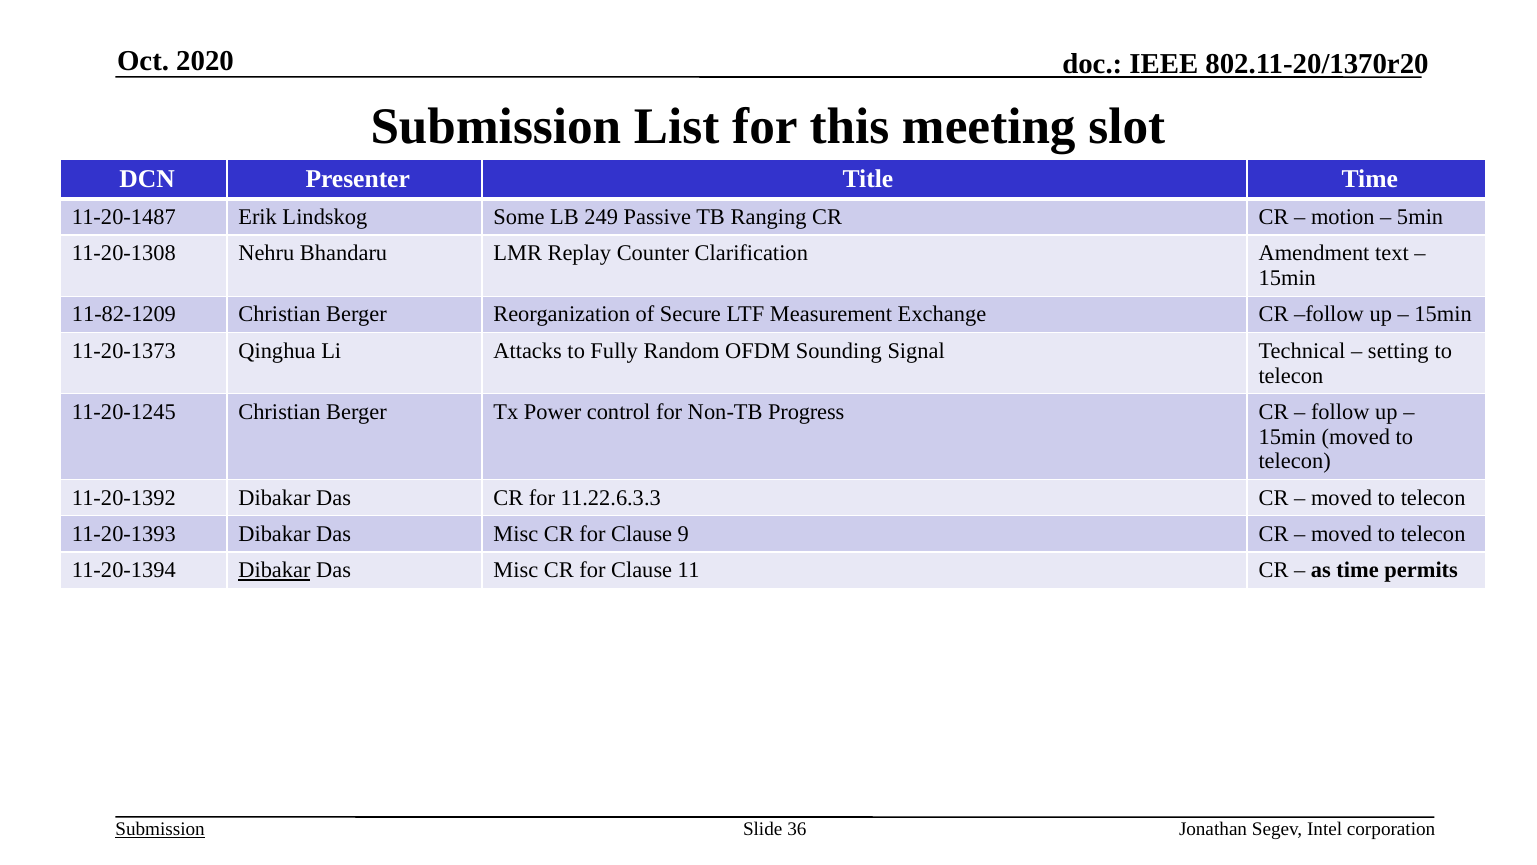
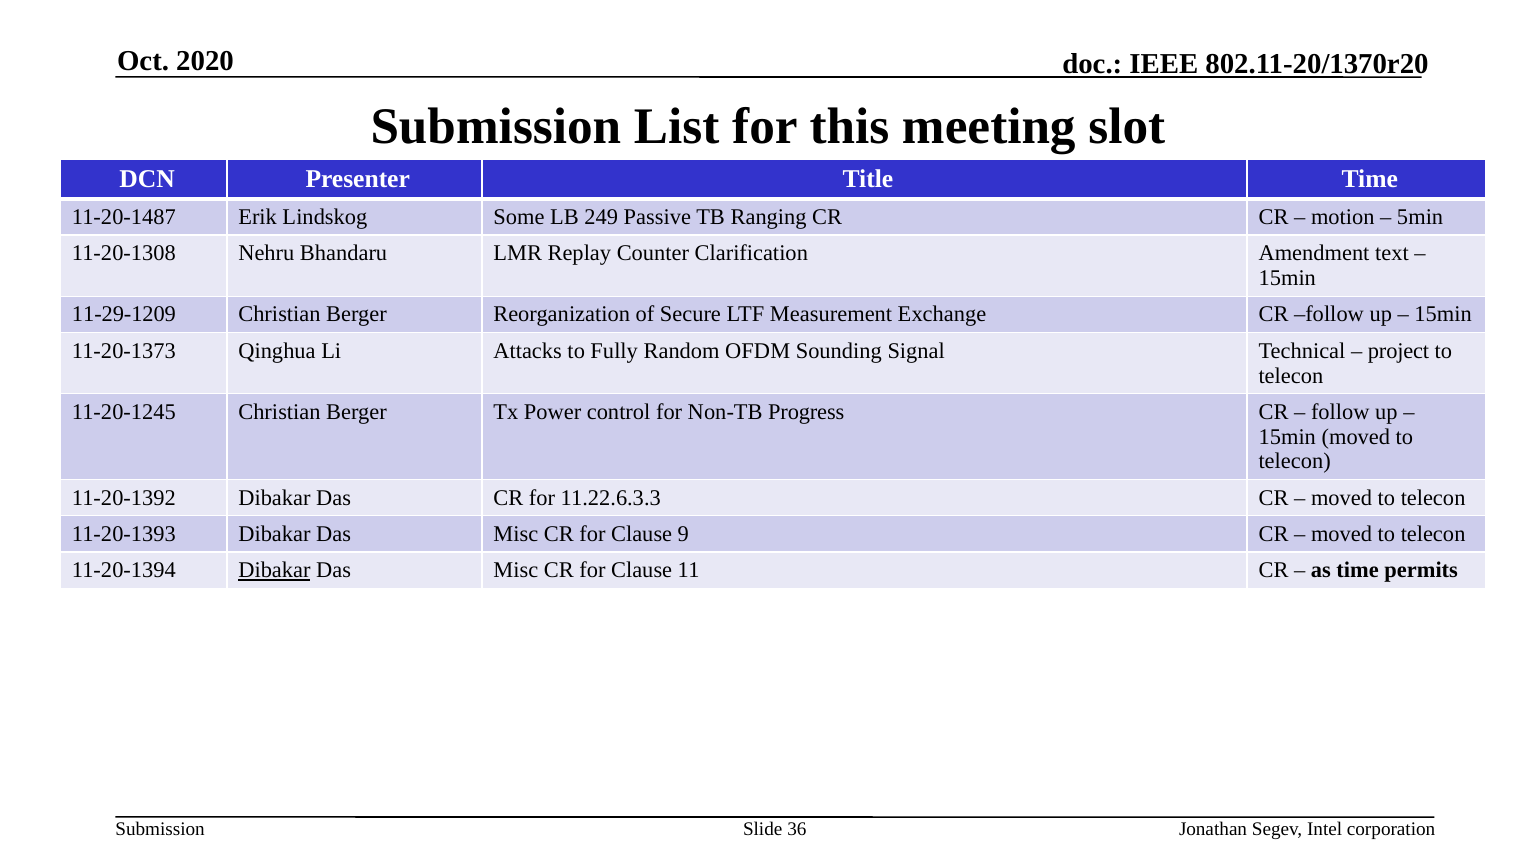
11-82-1209: 11-82-1209 -> 11-29-1209 (124, 314)
setting: setting -> project (1398, 351)
Submission underline: present -> none (160, 829)
